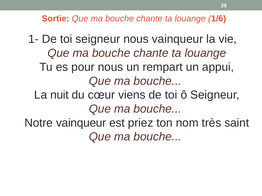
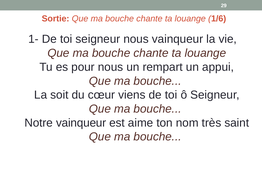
nuit: nuit -> soit (59, 95)
priez: priez -> aime (141, 123)
